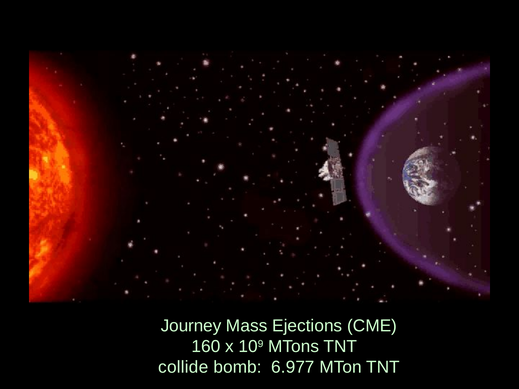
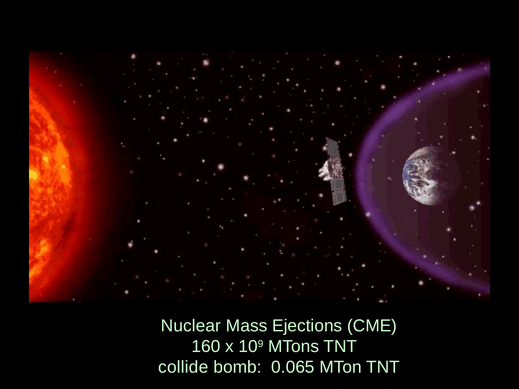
Journey: Journey -> Nuclear (191, 326)
6.977: 6.977 -> 0.065 (293, 367)
